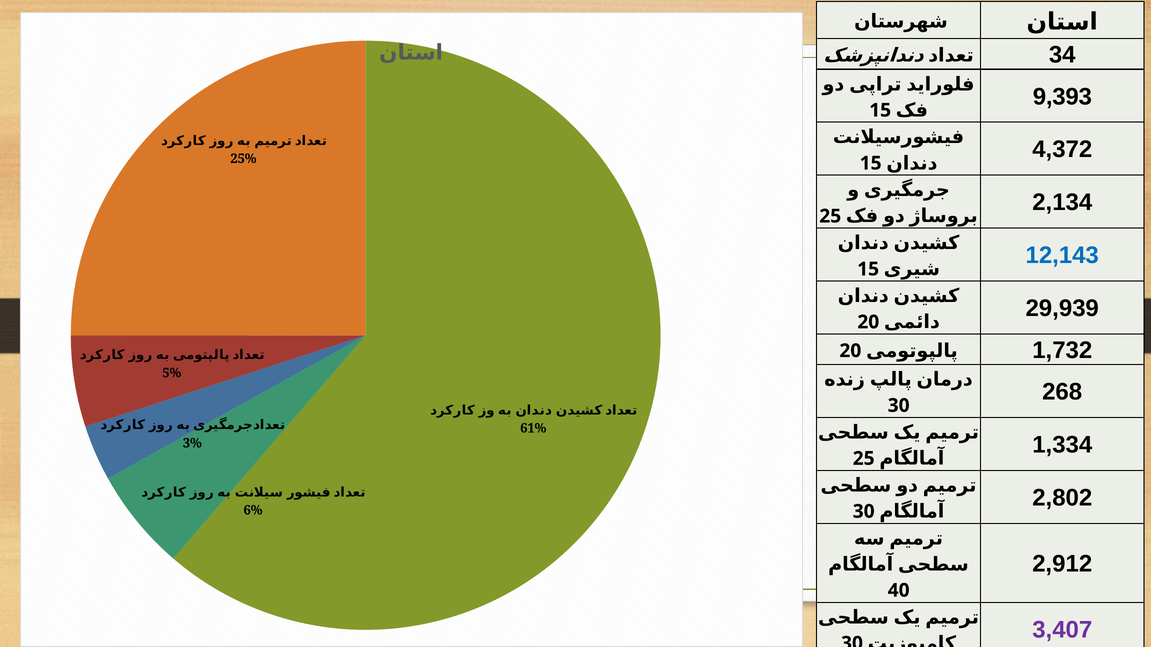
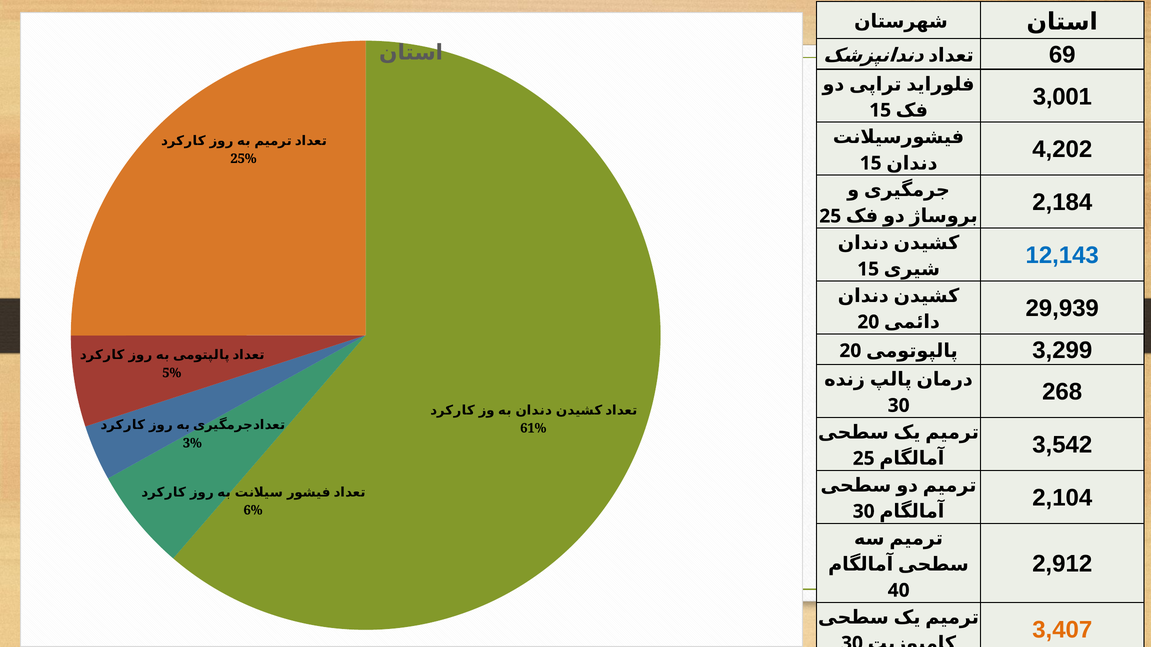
34: 34 -> 69 (1062, 55)
9,393: 9,393 -> 3,001 (1062, 97)
4,372: 4,372 -> 4,202 (1062, 150)
2,134: 2,134 -> 2,184 (1062, 203)
1,732: 1,732 -> 3,299 (1062, 350)
1,334: 1,334 -> 3,542 (1062, 445)
2,802: 2,802 -> 2,104 (1062, 498)
3,407 colour: purple -> orange (1062, 630)
